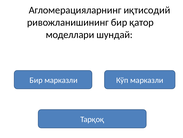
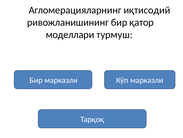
шундай: шундай -> турмуш (115, 34)
